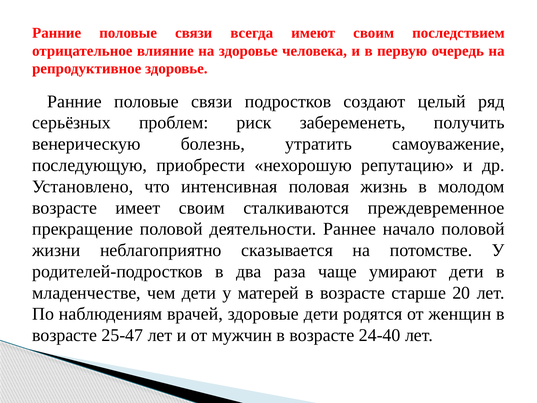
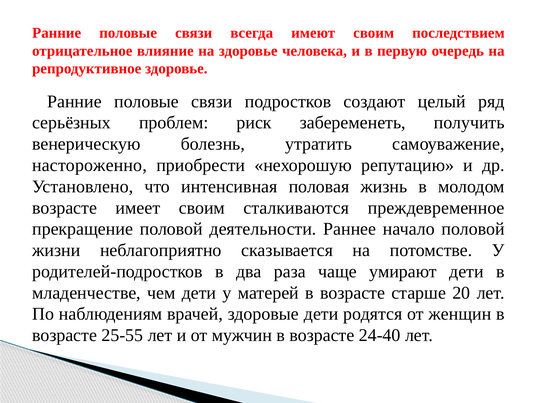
последующую: последующую -> настороженно (90, 165)
25-47: 25-47 -> 25-55 (122, 335)
